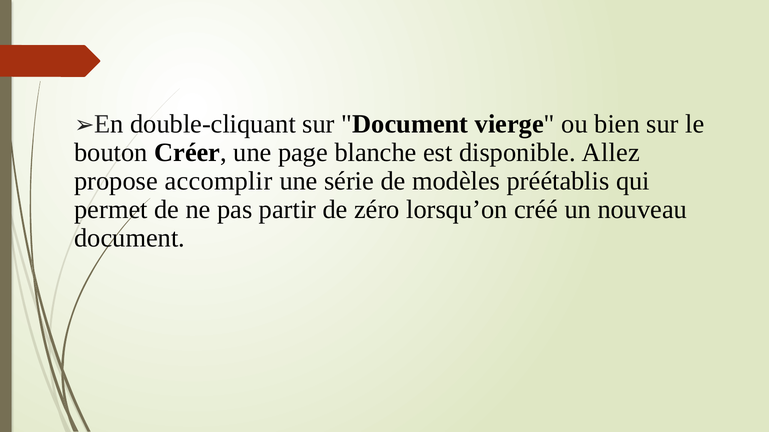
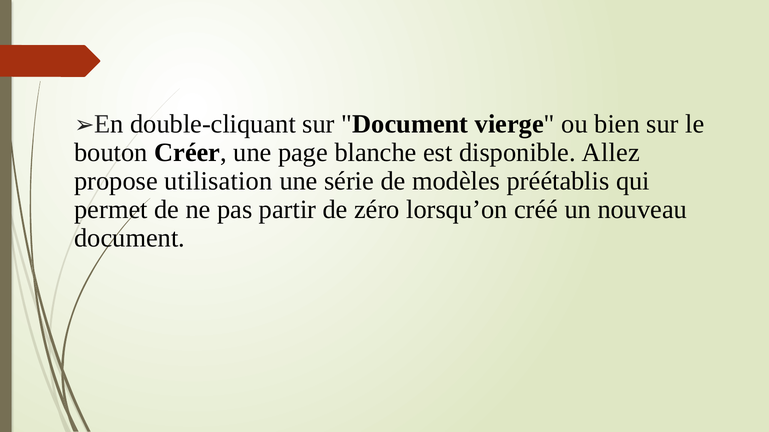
accomplir: accomplir -> utilisation (219, 181)
